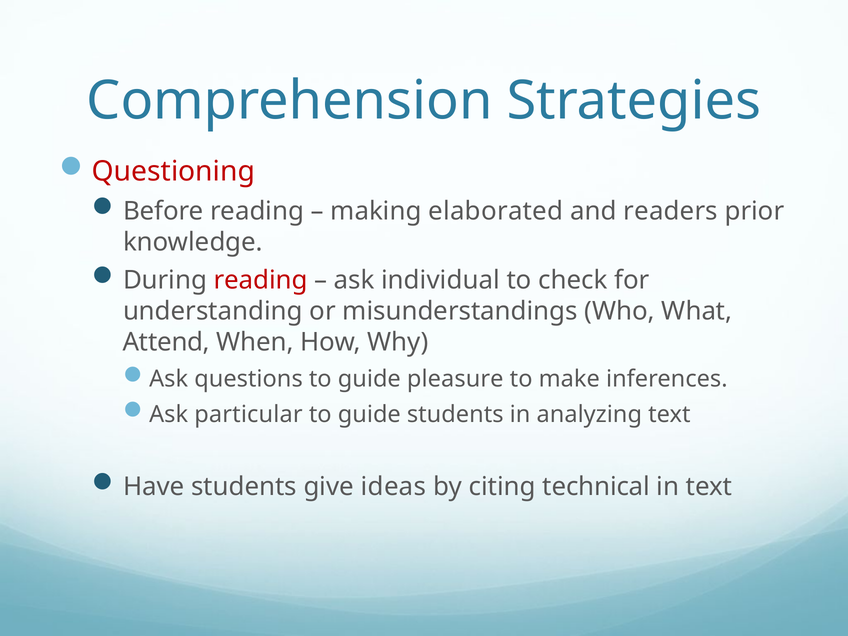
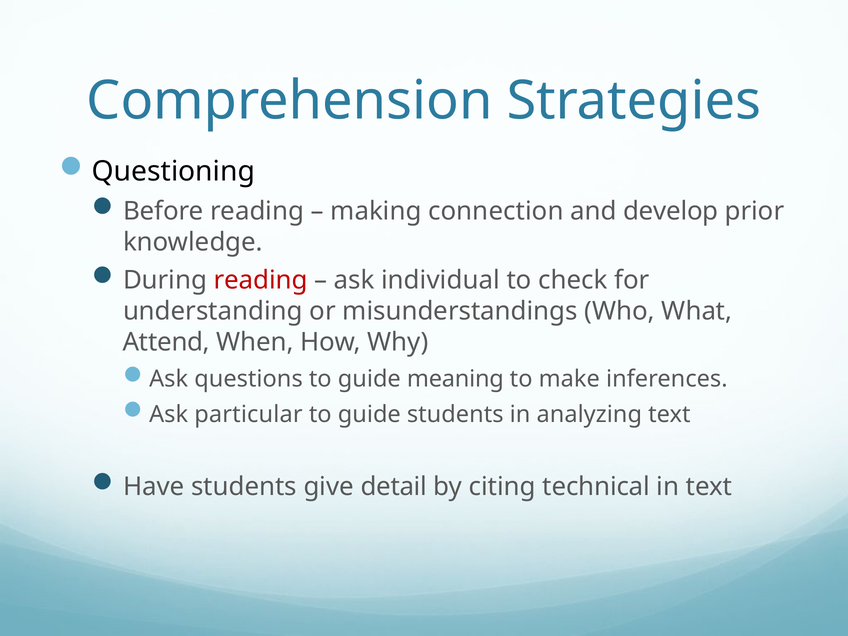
Questioning colour: red -> black (173, 172)
elaborated: elaborated -> connection (496, 211)
readers: readers -> develop (671, 211)
pleasure: pleasure -> meaning (455, 379)
ideas: ideas -> detail (394, 487)
